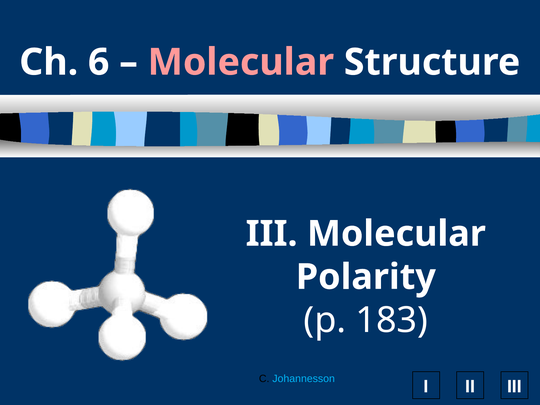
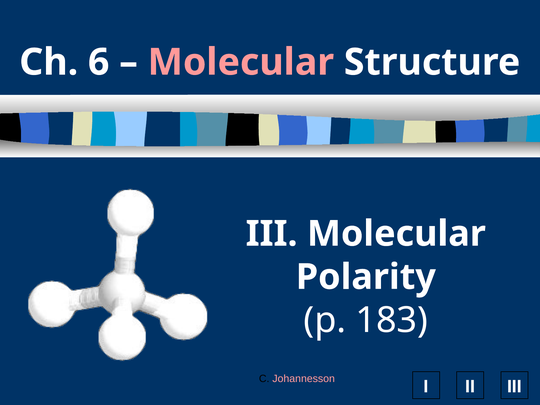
Johannesson colour: light blue -> pink (304, 379)
